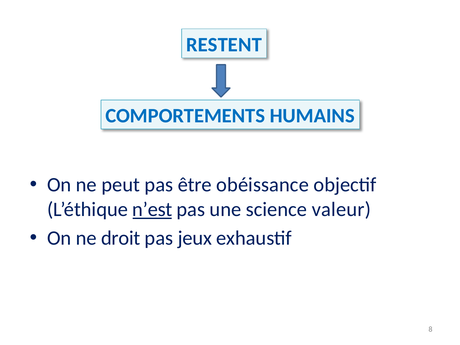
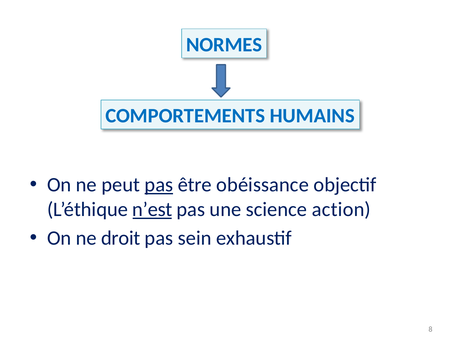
RESTENT: RESTENT -> NORMES (224, 45)
pas underline: none -> present (159, 185)
valeur: valeur -> action (341, 209)
jeux: jeux -> sein (195, 238)
